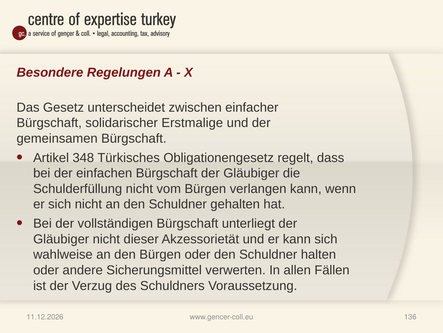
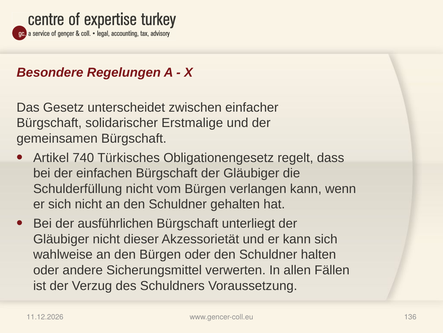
348: 348 -> 740 (83, 157)
vollständigen: vollständigen -> ausführlichen (115, 223)
